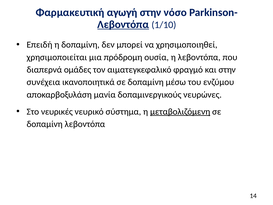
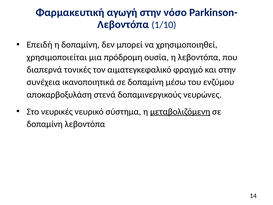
Λεβοντόπα underline: present -> none (123, 24)
ομάδες: ομάδες -> τονικές (77, 70)
μανία: μανία -> στενά (105, 95)
